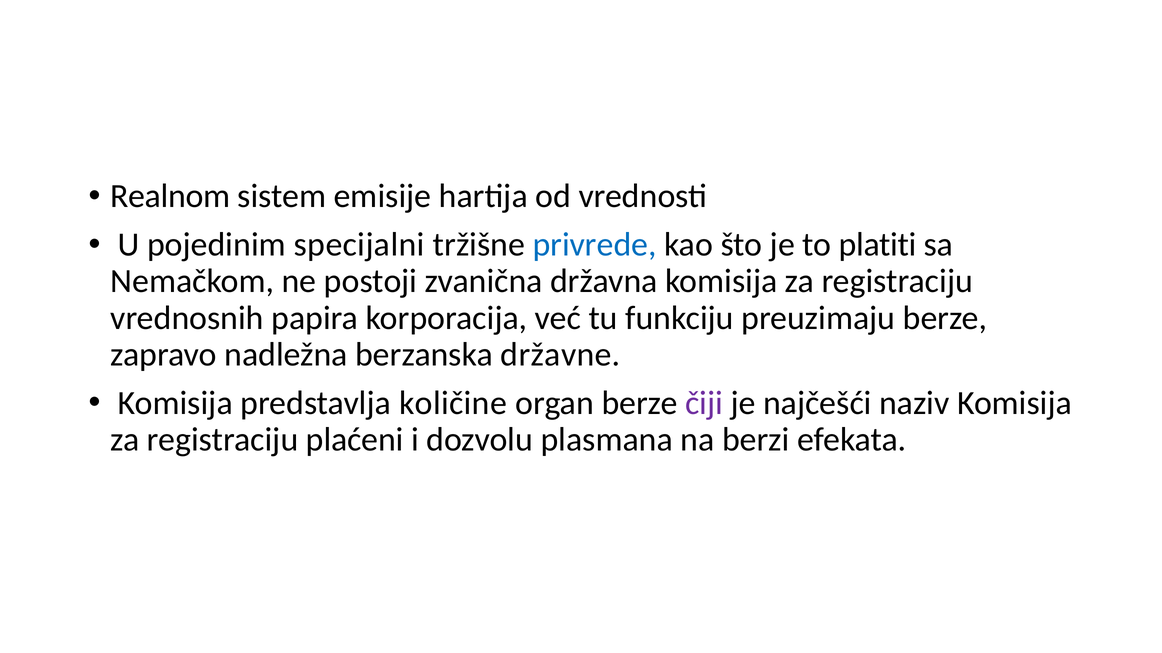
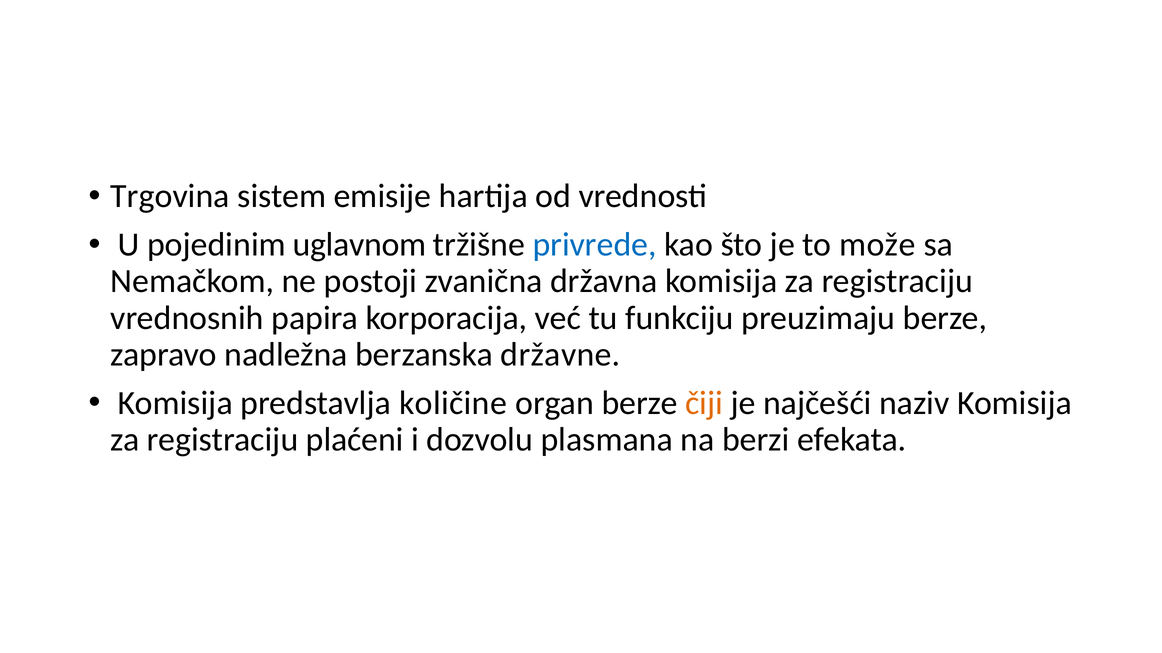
Realnom: Realnom -> Trgovina (170, 196)
specijalni: specijalni -> uglavnom (360, 245)
platiti: platiti -> može (877, 245)
čiji colour: purple -> orange (704, 403)
